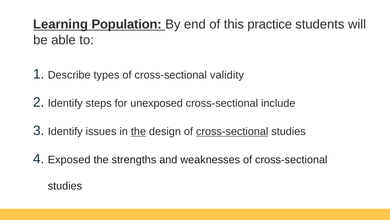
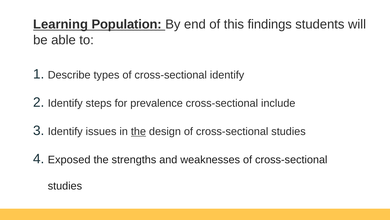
practice: practice -> findings (270, 24)
cross-sectional validity: validity -> identify (227, 75)
unexposed: unexposed -> prevalence (157, 103)
cross-sectional underline: present -> none (232, 131)
